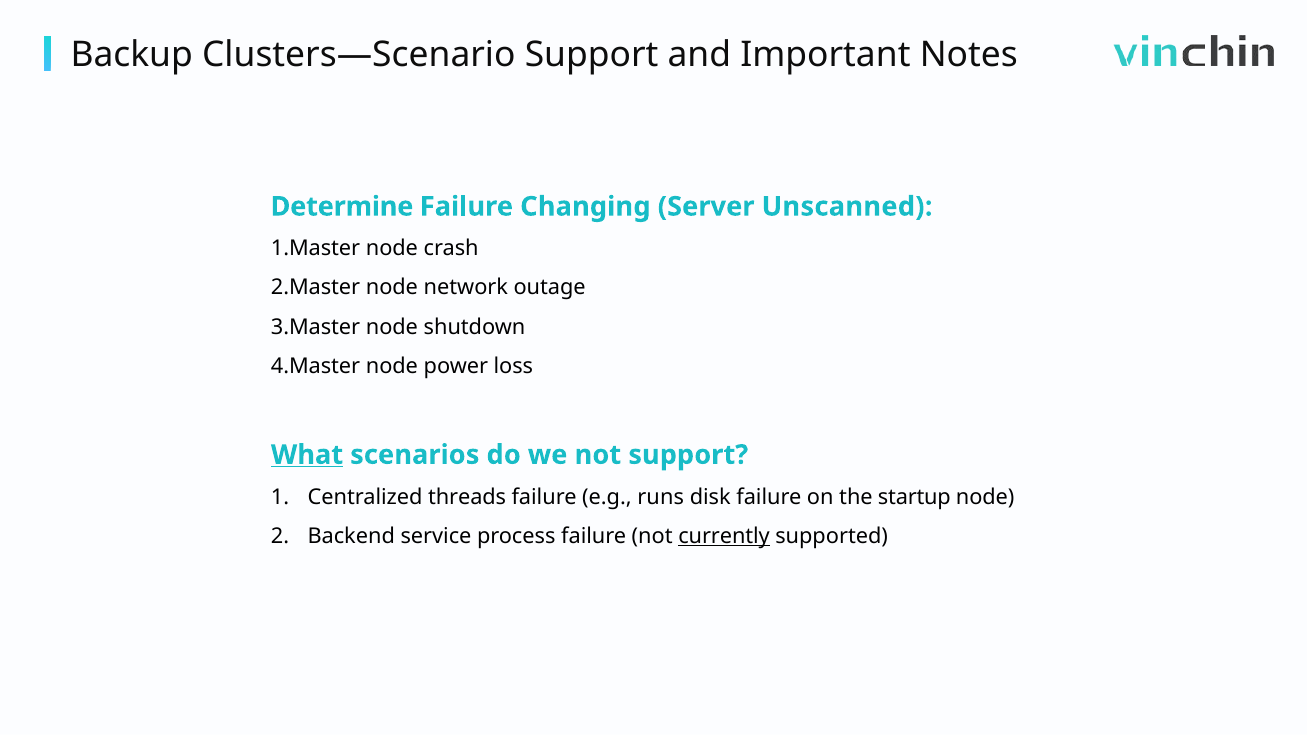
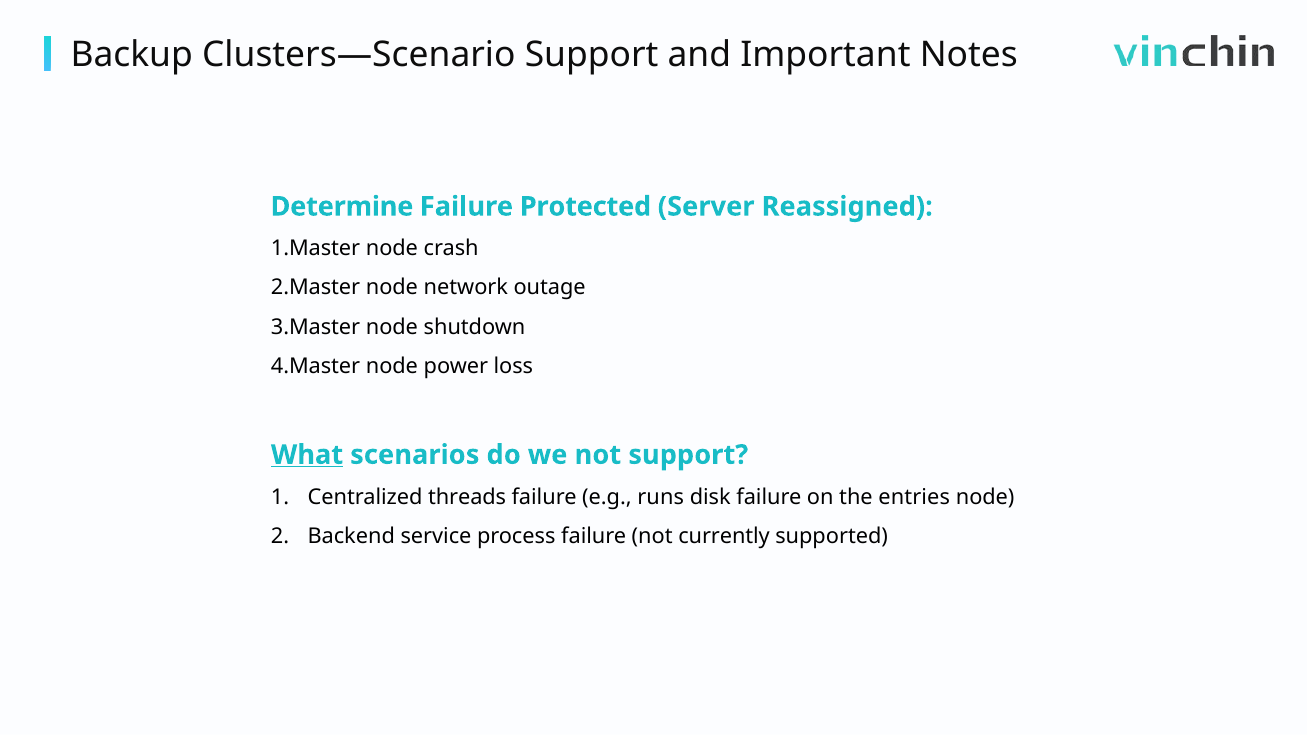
Changing: Changing -> Protected (586, 207)
Unscanned: Unscanned -> Reassigned (847, 207)
startup: startup -> entries (914, 497)
currently underline: present -> none (724, 536)
